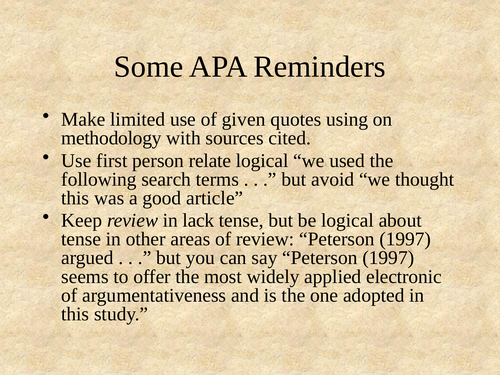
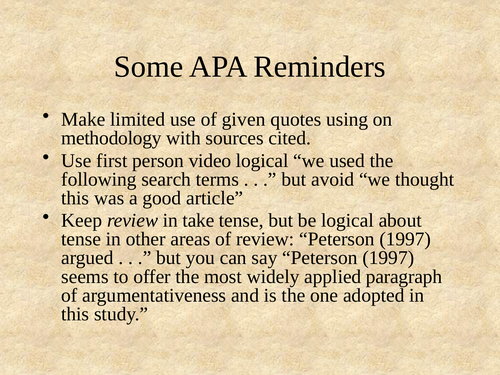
relate: relate -> video (210, 161)
lack: lack -> take (198, 221)
electronic: electronic -> paragraph (404, 277)
